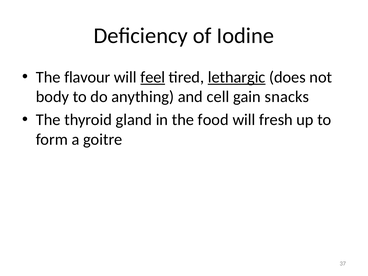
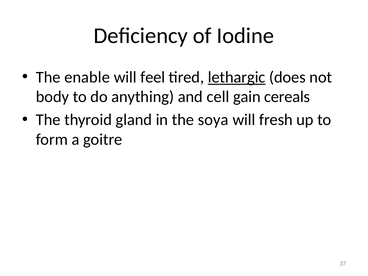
flavour: flavour -> enable (87, 77)
feel underline: present -> none (153, 77)
snacks: snacks -> cereals (287, 97)
food: food -> soya (213, 120)
